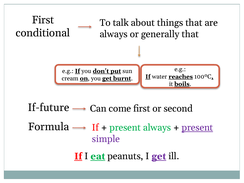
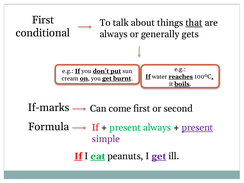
that underline: none -> present (194, 23)
generally that: that -> gets (190, 34)
If-future: If-future -> If-marks (49, 108)
